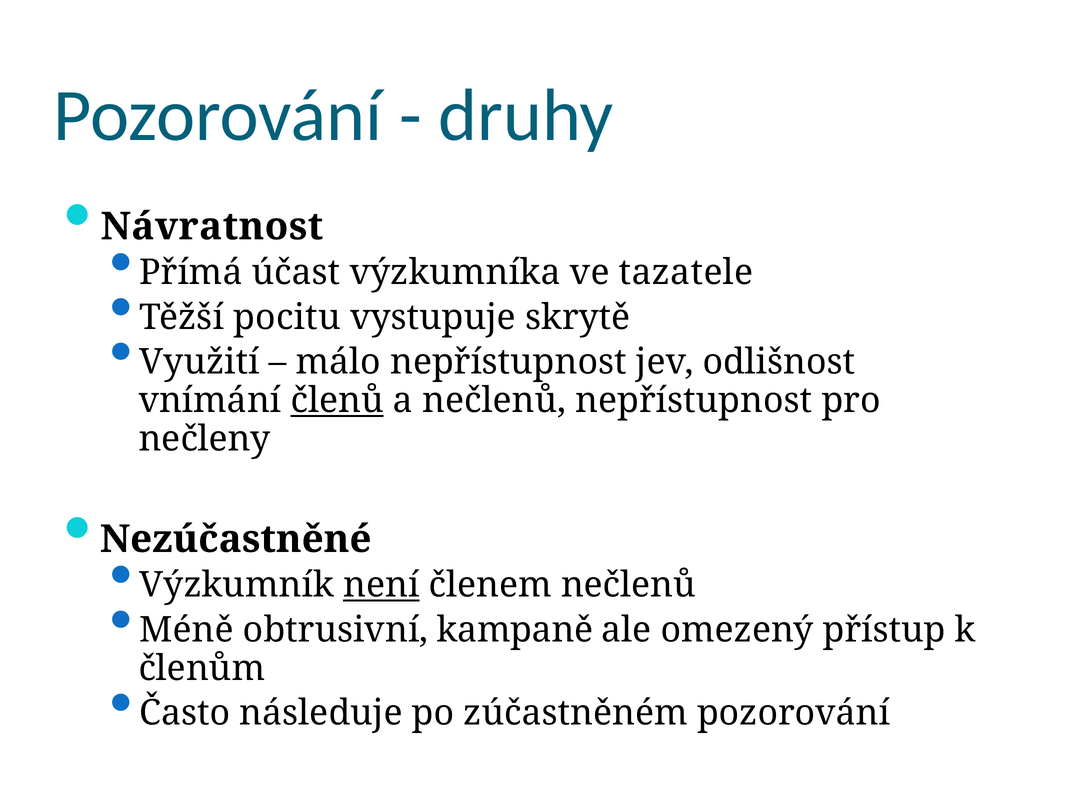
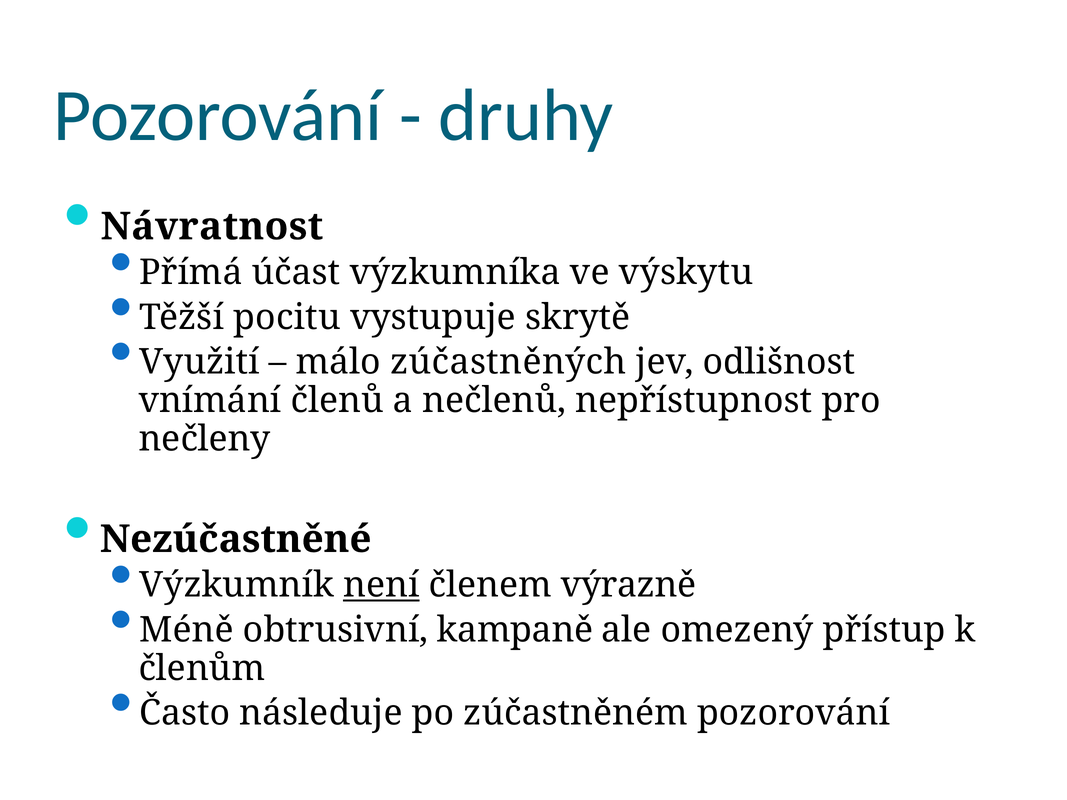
tazatele: tazatele -> výskytu (686, 273)
málo nepřístupnost: nepřístupnost -> zúčastněných (508, 362)
členů underline: present -> none (337, 401)
členem nečlenů: nečlenů -> výrazně (629, 585)
